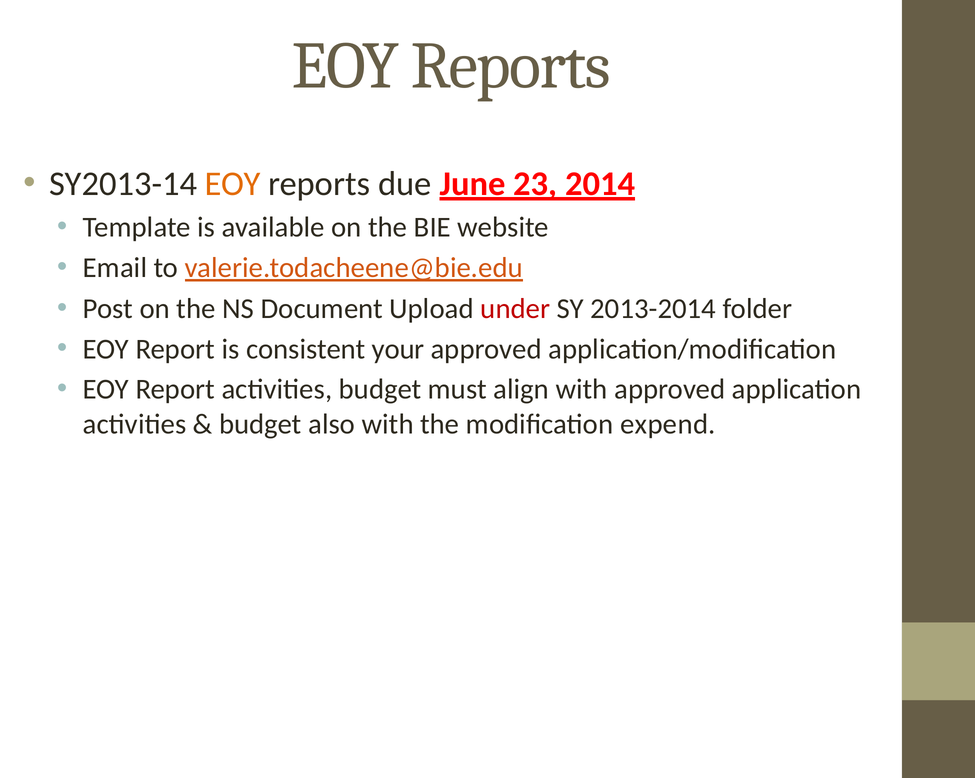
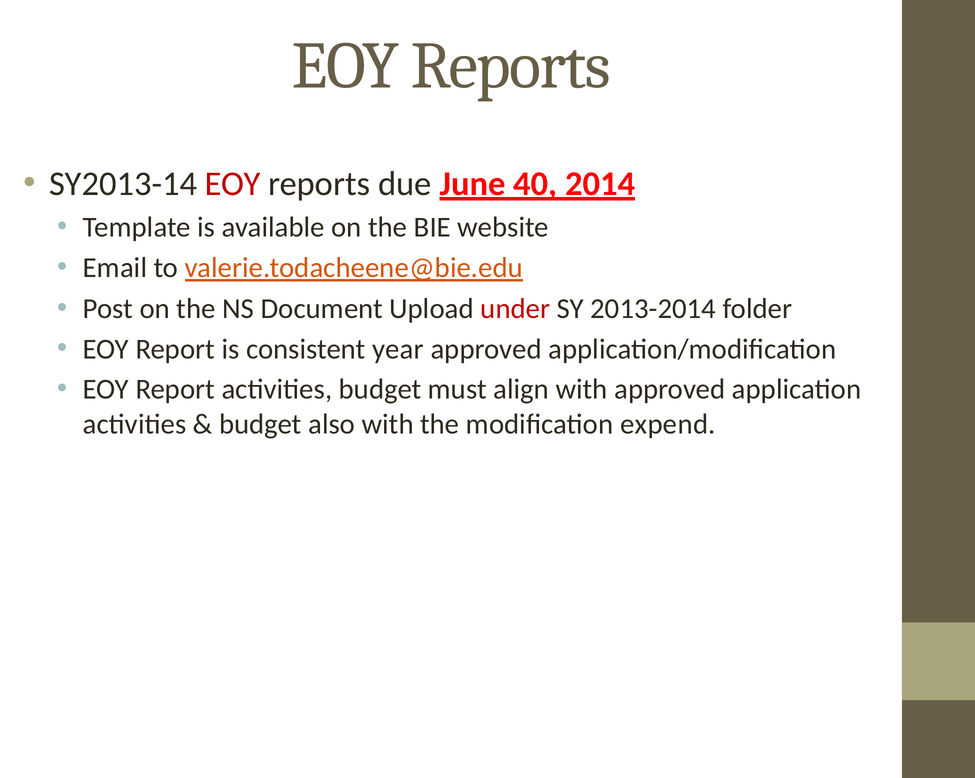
EOY colour: orange -> red (233, 184)
23: 23 -> 40 (535, 184)
your: your -> year (398, 349)
